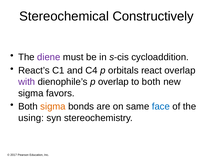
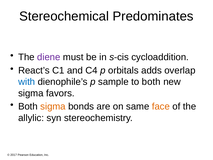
Constructively: Constructively -> Predominates (153, 16)
react: react -> adds (152, 70)
with colour: purple -> blue (27, 82)
p overlap: overlap -> sample (113, 82)
face colour: blue -> orange (161, 106)
using: using -> allylic (31, 118)
